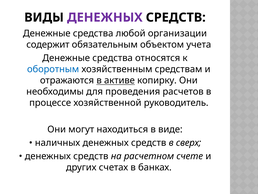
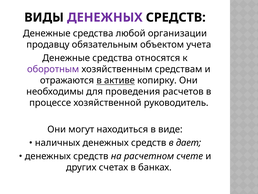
содержит: содержит -> продавцу (48, 44)
оборотным colour: blue -> purple (53, 69)
сверх: сверх -> дает (189, 142)
